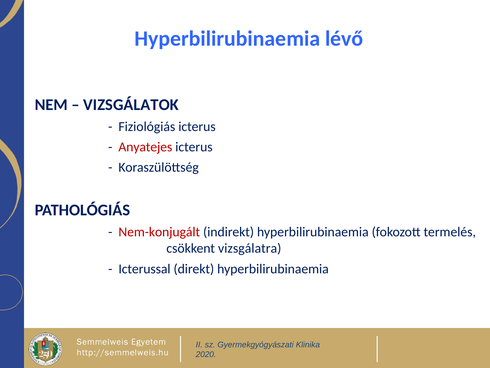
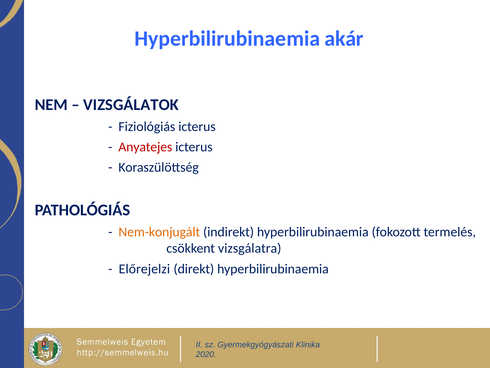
lévő: lévő -> akár (344, 39)
Nem-konjugált colour: red -> orange (159, 232)
Icterussal: Icterussal -> Előrejelzi (144, 269)
